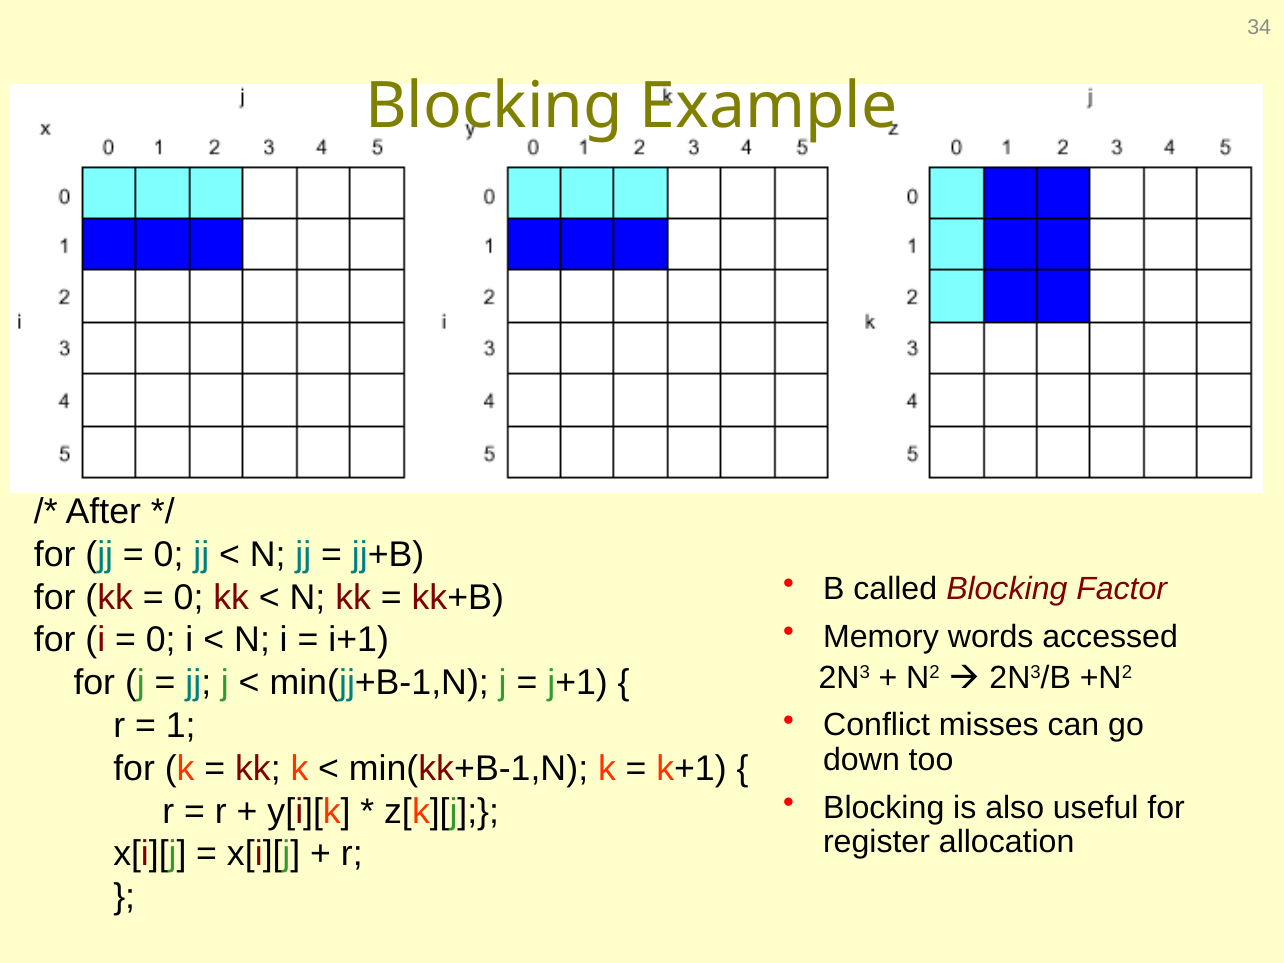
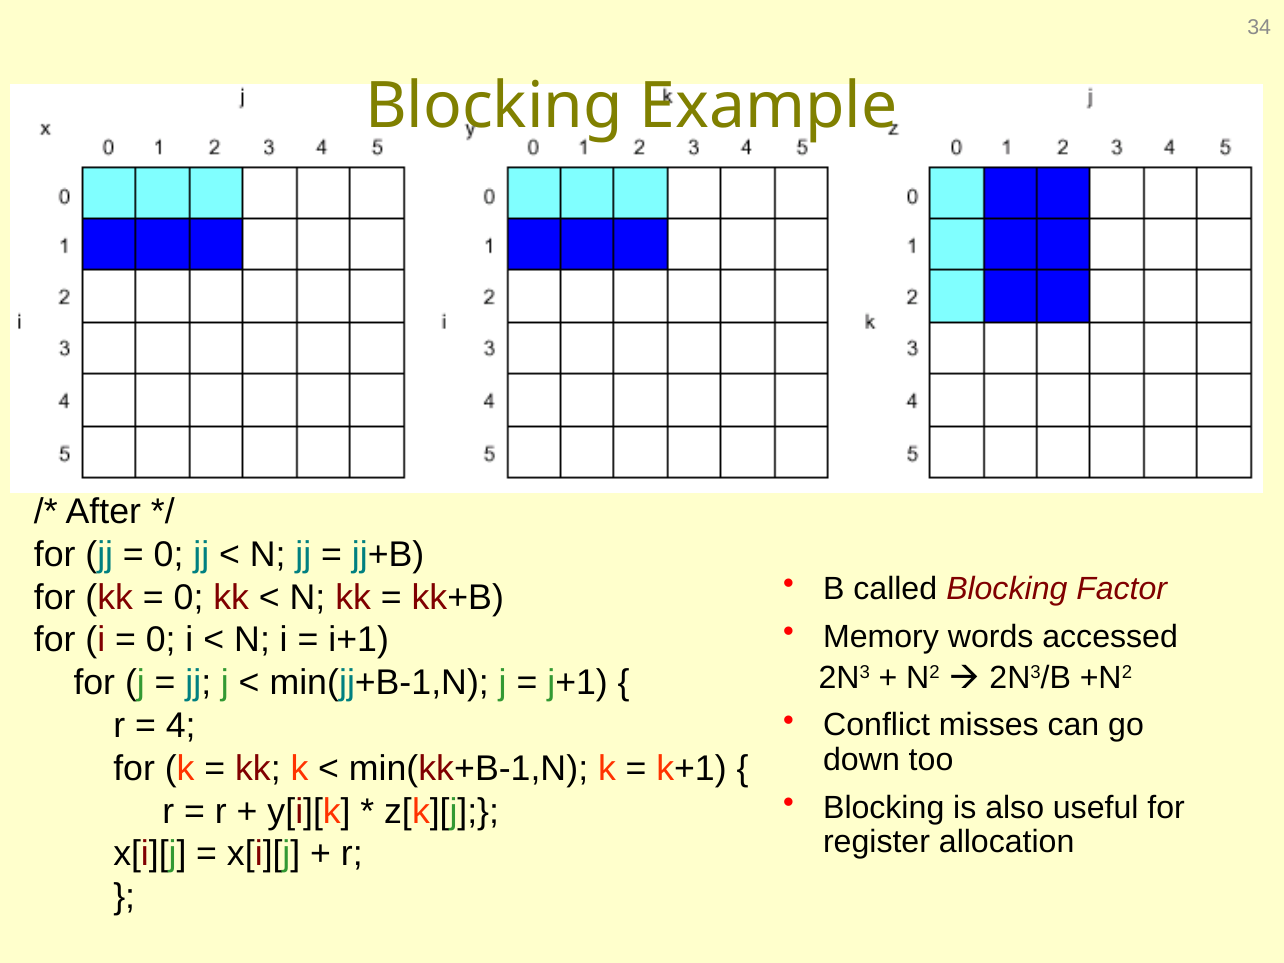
1: 1 -> 4 (181, 726)
